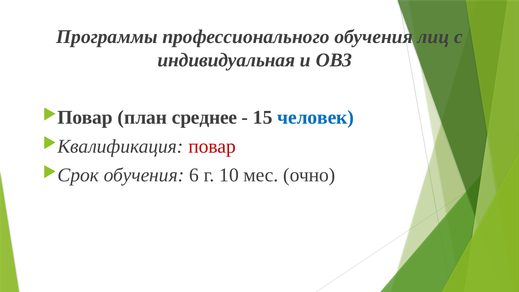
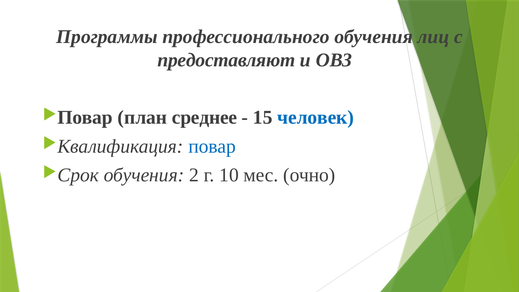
индивидуальная: индивидуальная -> предоставляют (226, 60)
повар colour: red -> blue (212, 146)
6: 6 -> 2 (194, 175)
